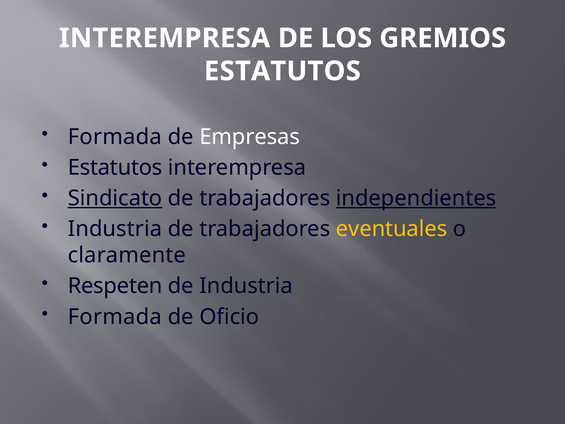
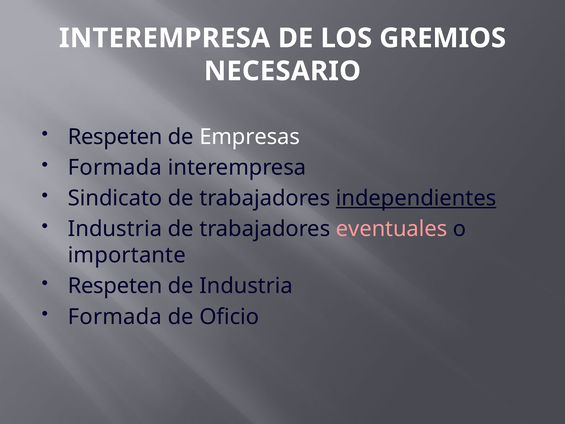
ESTATUTOS: ESTATUTOS -> NECESARIO (282, 71)
Formada: Formada -> Respeten (115, 137)
Estatutos: Estatutos -> Formada (115, 167)
Sindicato underline: present -> none (115, 198)
eventuales colour: yellow -> pink (392, 229)
claramente: claramente -> importante (127, 255)
